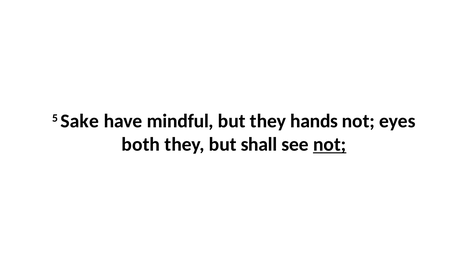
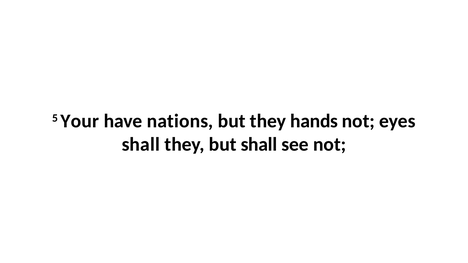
Sake: Sake -> Your (80, 121)
mindful: mindful -> nations (180, 121)
both: both -> shall (141, 145)
not underline: present -> none (330, 145)
